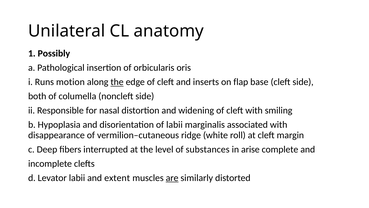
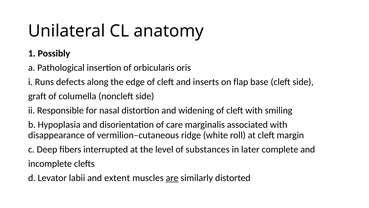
motion: motion -> defects (70, 82)
the underline: present -> none (117, 82)
both: both -> graft (37, 96)
of labii: labii -> care (175, 125)
arise: arise -> later (250, 149)
